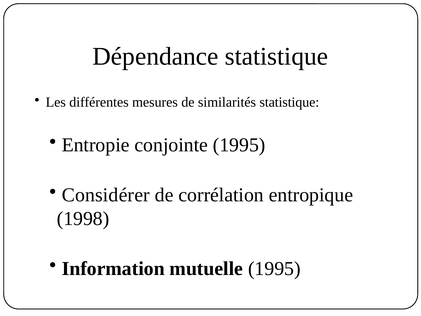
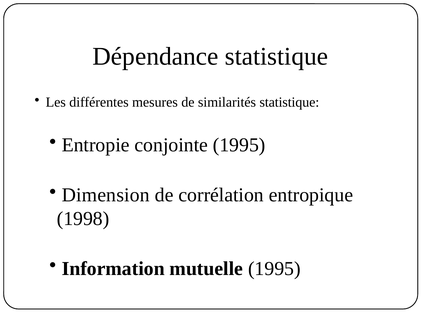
Considérer: Considérer -> Dimension (106, 195)
